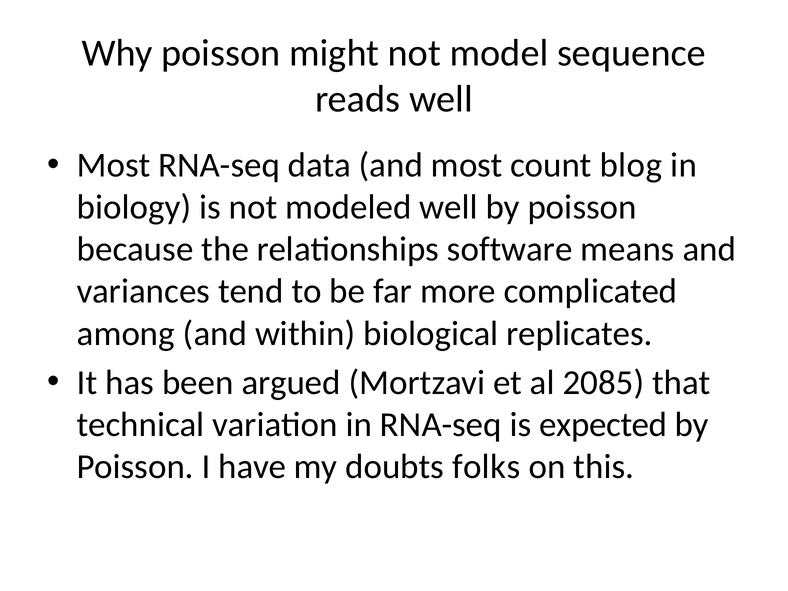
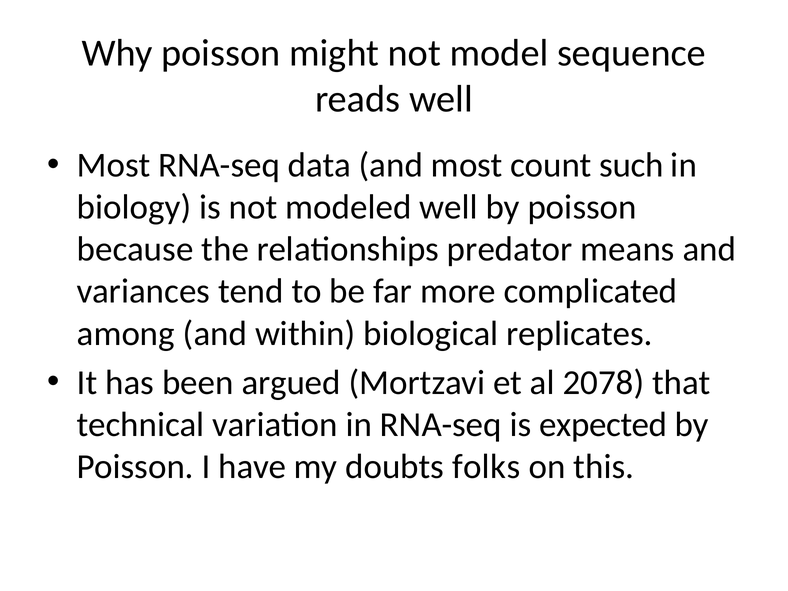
blog: blog -> such (631, 165)
software: software -> predator (510, 249)
2085: 2085 -> 2078 (603, 383)
